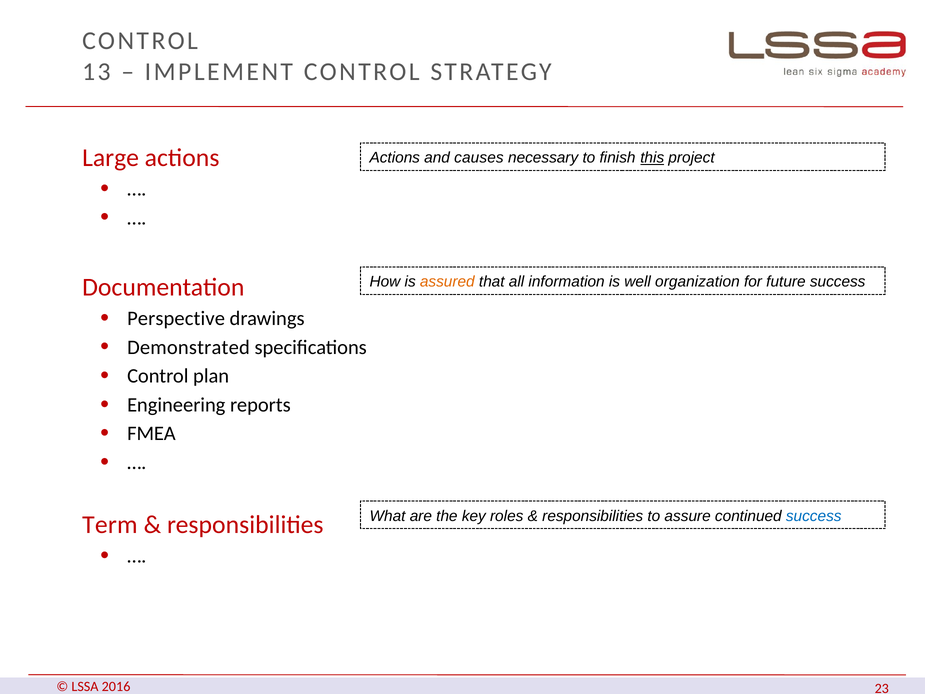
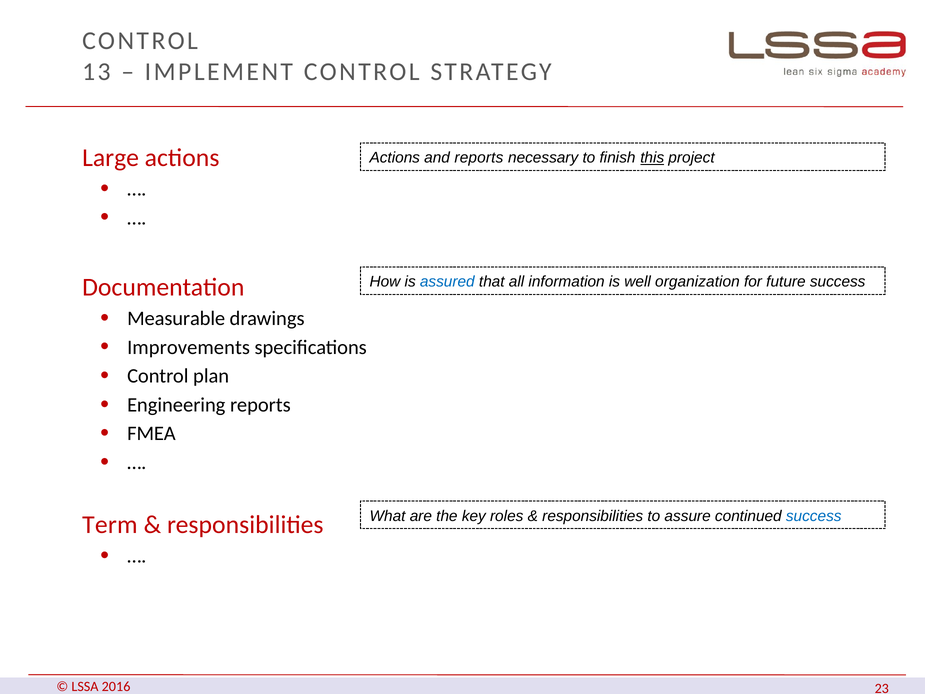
and causes: causes -> reports (479, 158)
assured colour: orange -> blue (447, 282)
Perspective: Perspective -> Measurable (176, 318)
Demonstrated: Demonstrated -> Improvements (189, 347)
